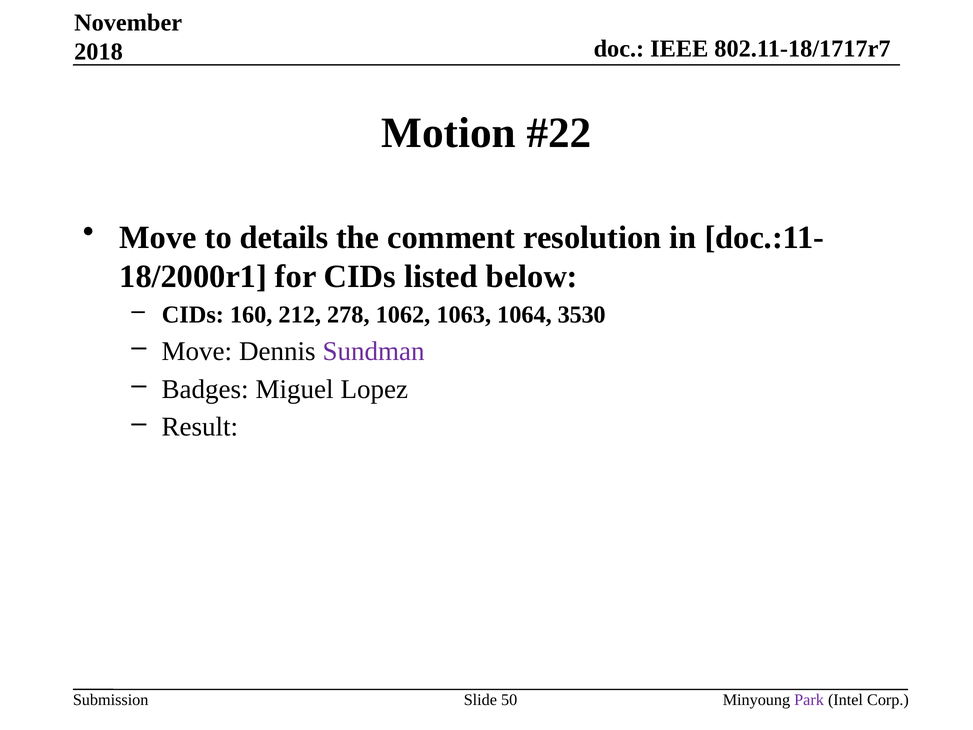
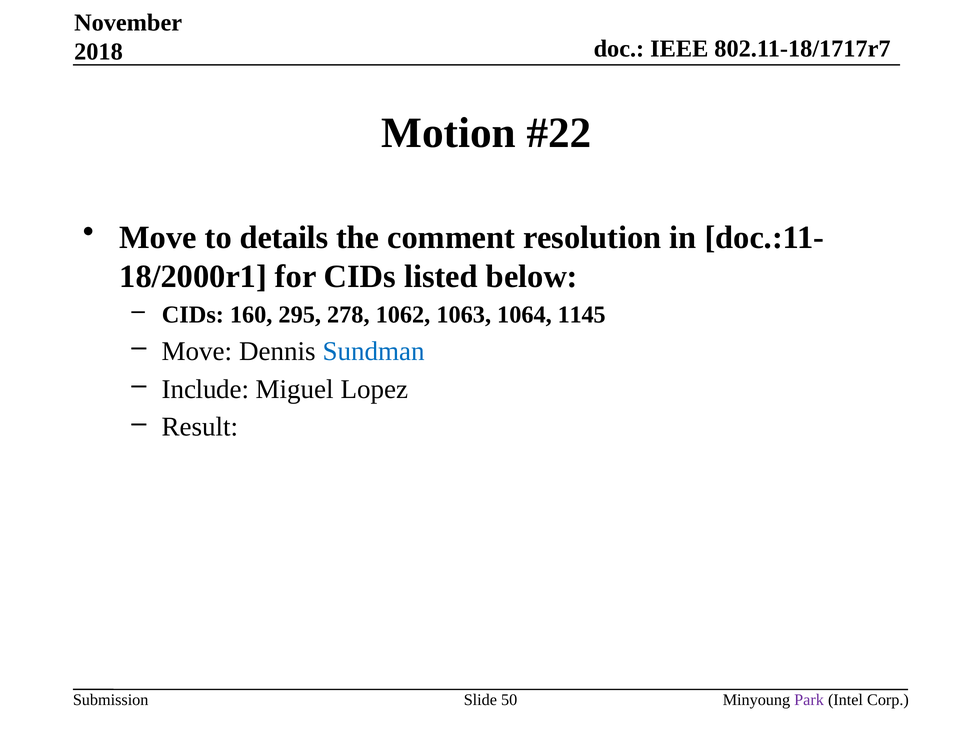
212: 212 -> 295 (300, 315)
3530: 3530 -> 1145 (582, 315)
Sundman colour: purple -> blue (374, 351)
Badges: Badges -> Include (205, 389)
